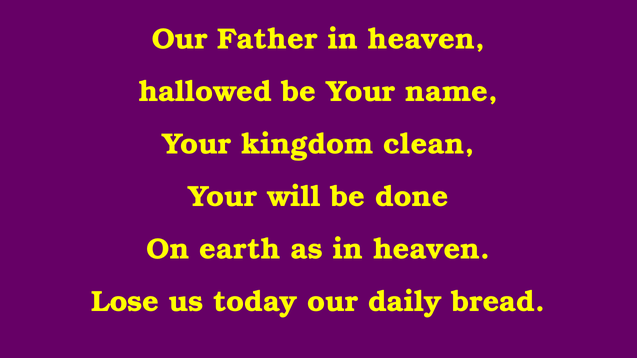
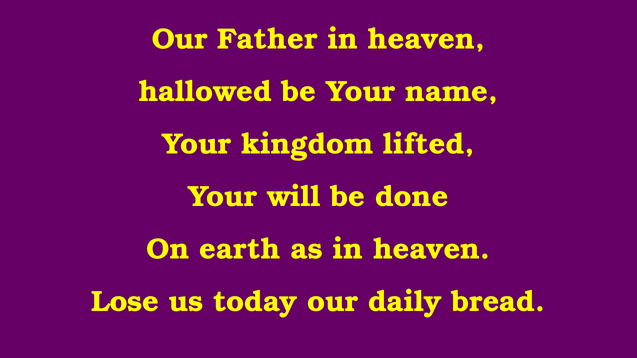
clean: clean -> lifted (429, 144)
